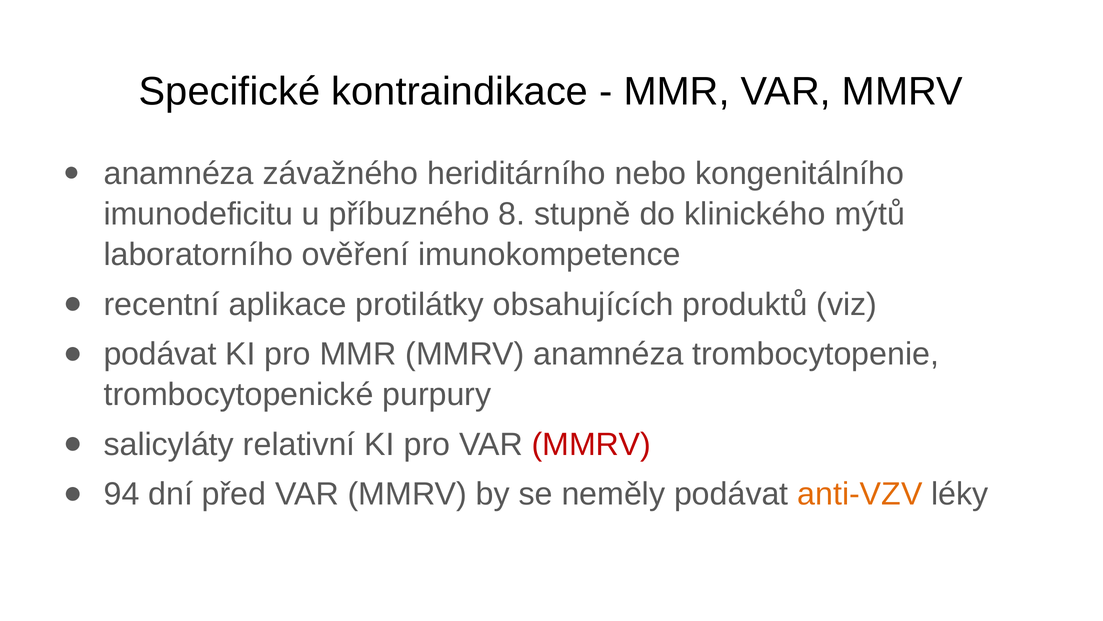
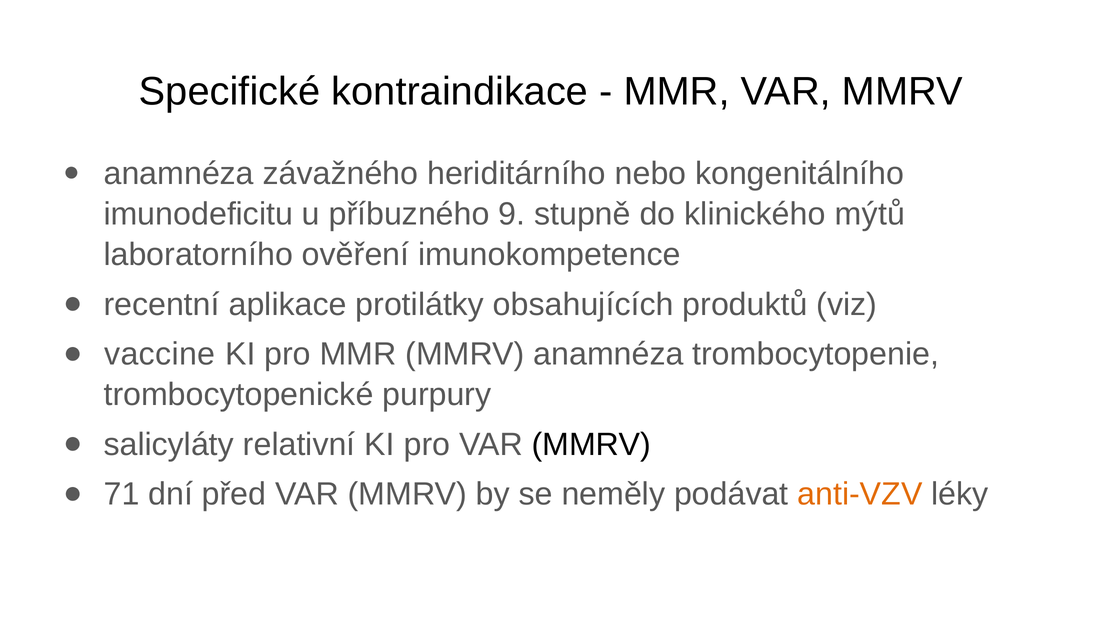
8: 8 -> 9 (512, 214)
podávat: podávat -> vaccine (160, 354)
MMRV colour: red -> black (591, 444)
94: 94 -> 71 (122, 494)
